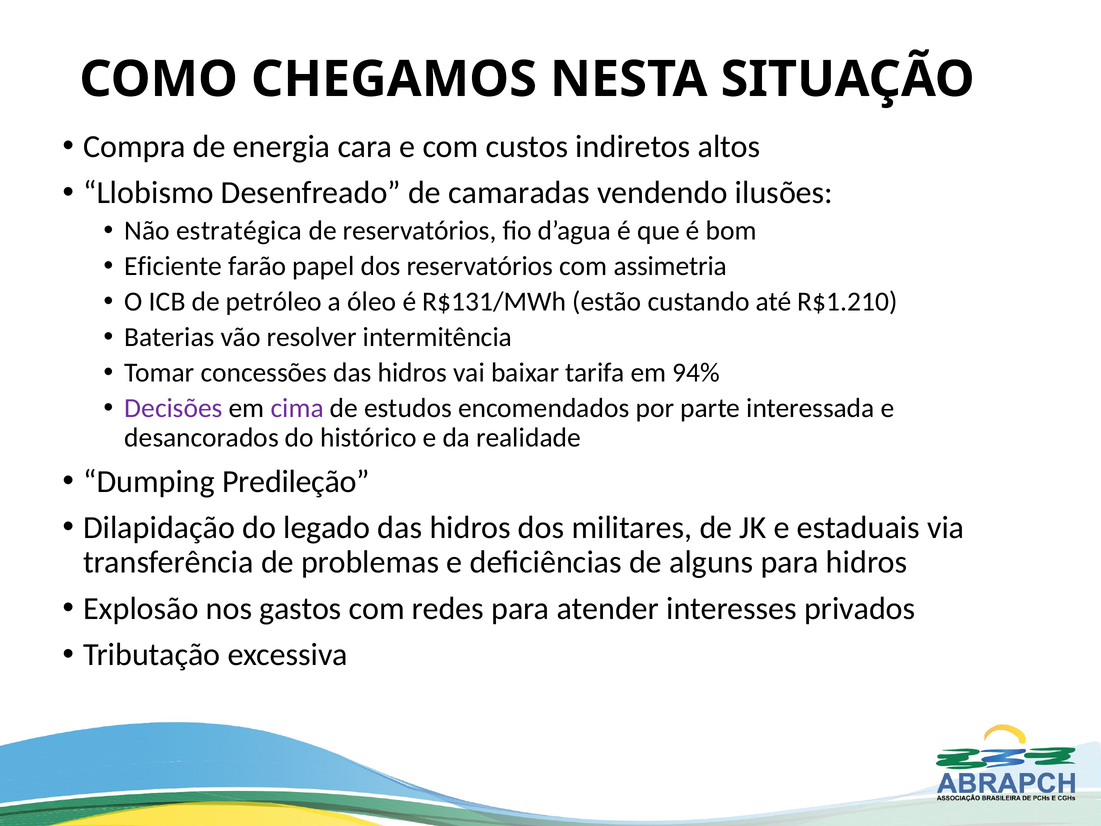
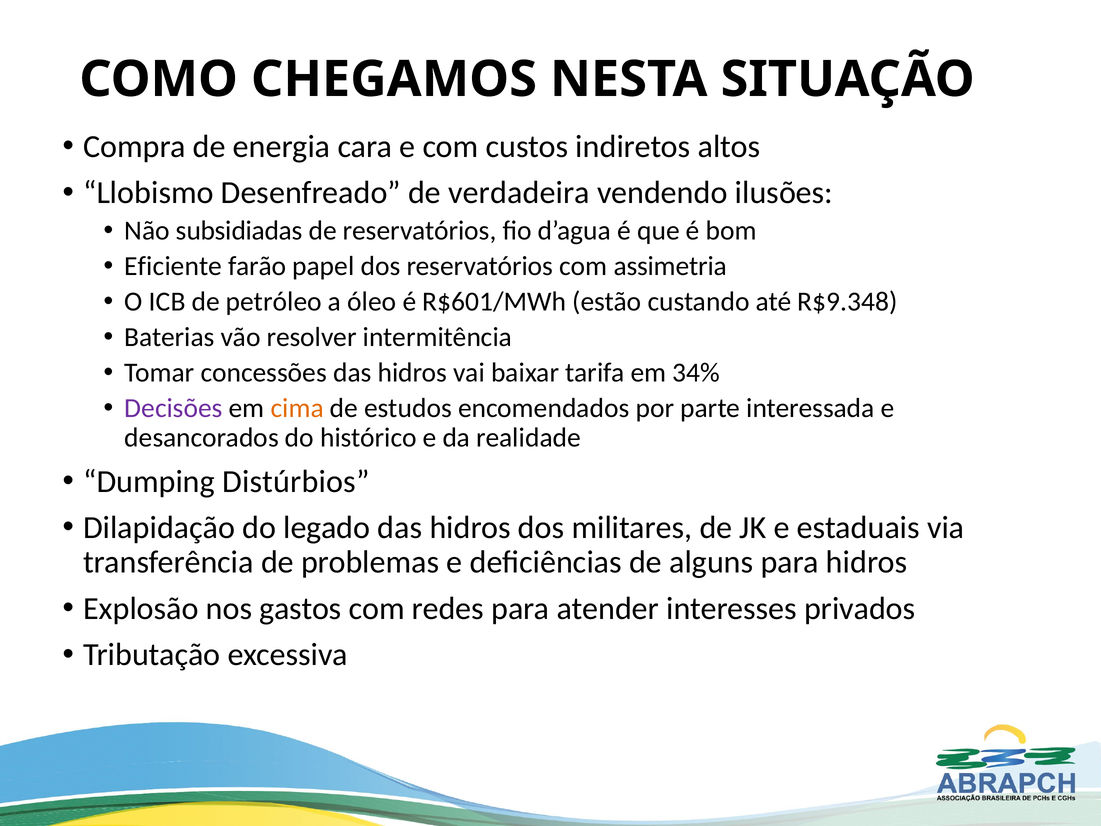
camaradas: camaradas -> verdadeira (519, 193)
estratégica: estratégica -> subsidiadas (239, 231)
R$131/MWh: R$131/MWh -> R$601/MWh (494, 302)
R$1.210: R$1.210 -> R$9.348 (847, 302)
94%: 94% -> 34% (696, 372)
cima colour: purple -> orange (297, 408)
Predileção: Predileção -> Distúrbios (296, 481)
